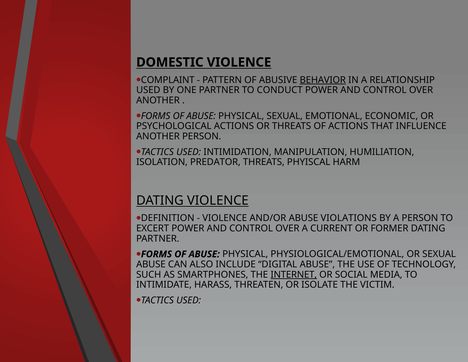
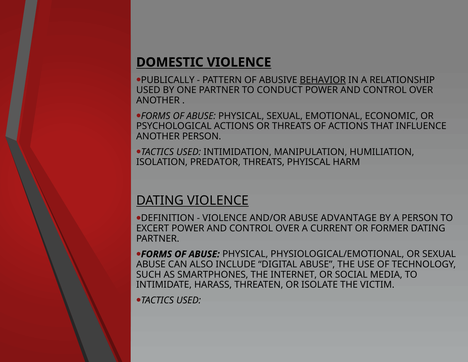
COMPLAINT: COMPLAINT -> PUBLICALLY (168, 80)
VIOLATIONS: VIOLATIONS -> ADVANTAGE (349, 218)
INTERNET underline: present -> none (294, 274)
